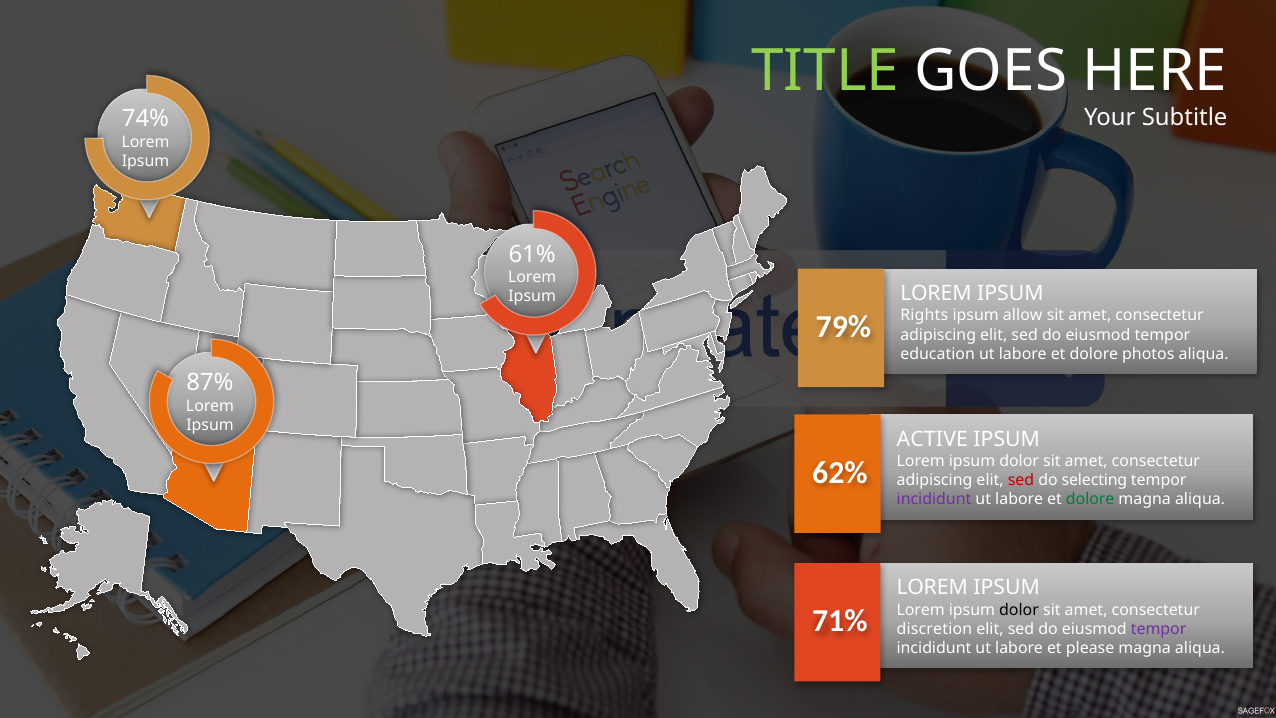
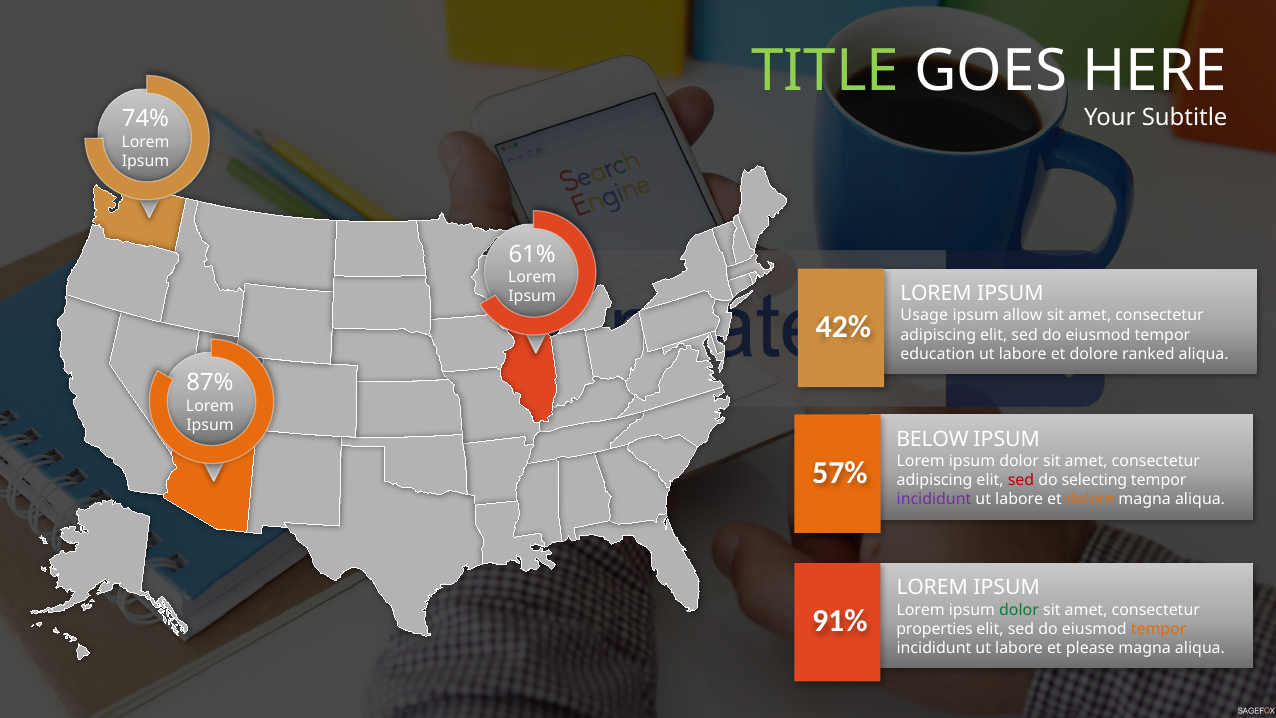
Rights: Rights -> Usage (924, 315)
79%: 79% -> 42% (843, 327)
photos: photos -> ranked (1148, 354)
ACTIVE: ACTIVE -> BELOW (933, 439)
62%: 62% -> 57% (840, 472)
dolore colour: green -> orange (1090, 499)
dolor colour: black -> green (1019, 610)
71%: 71% -> 91% (840, 621)
discretion: discretion -> properties (935, 629)
tempor colour: purple -> orange (1159, 629)
